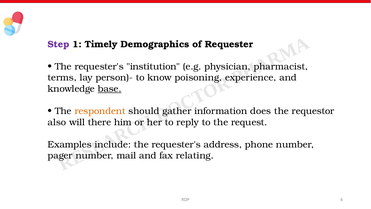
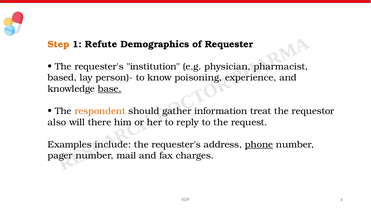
Step colour: purple -> orange (58, 44)
Timely: Timely -> Refute (101, 44)
terms: terms -> based (62, 78)
does: does -> treat (261, 111)
phone underline: none -> present (259, 144)
relating: relating -> charges (195, 155)
